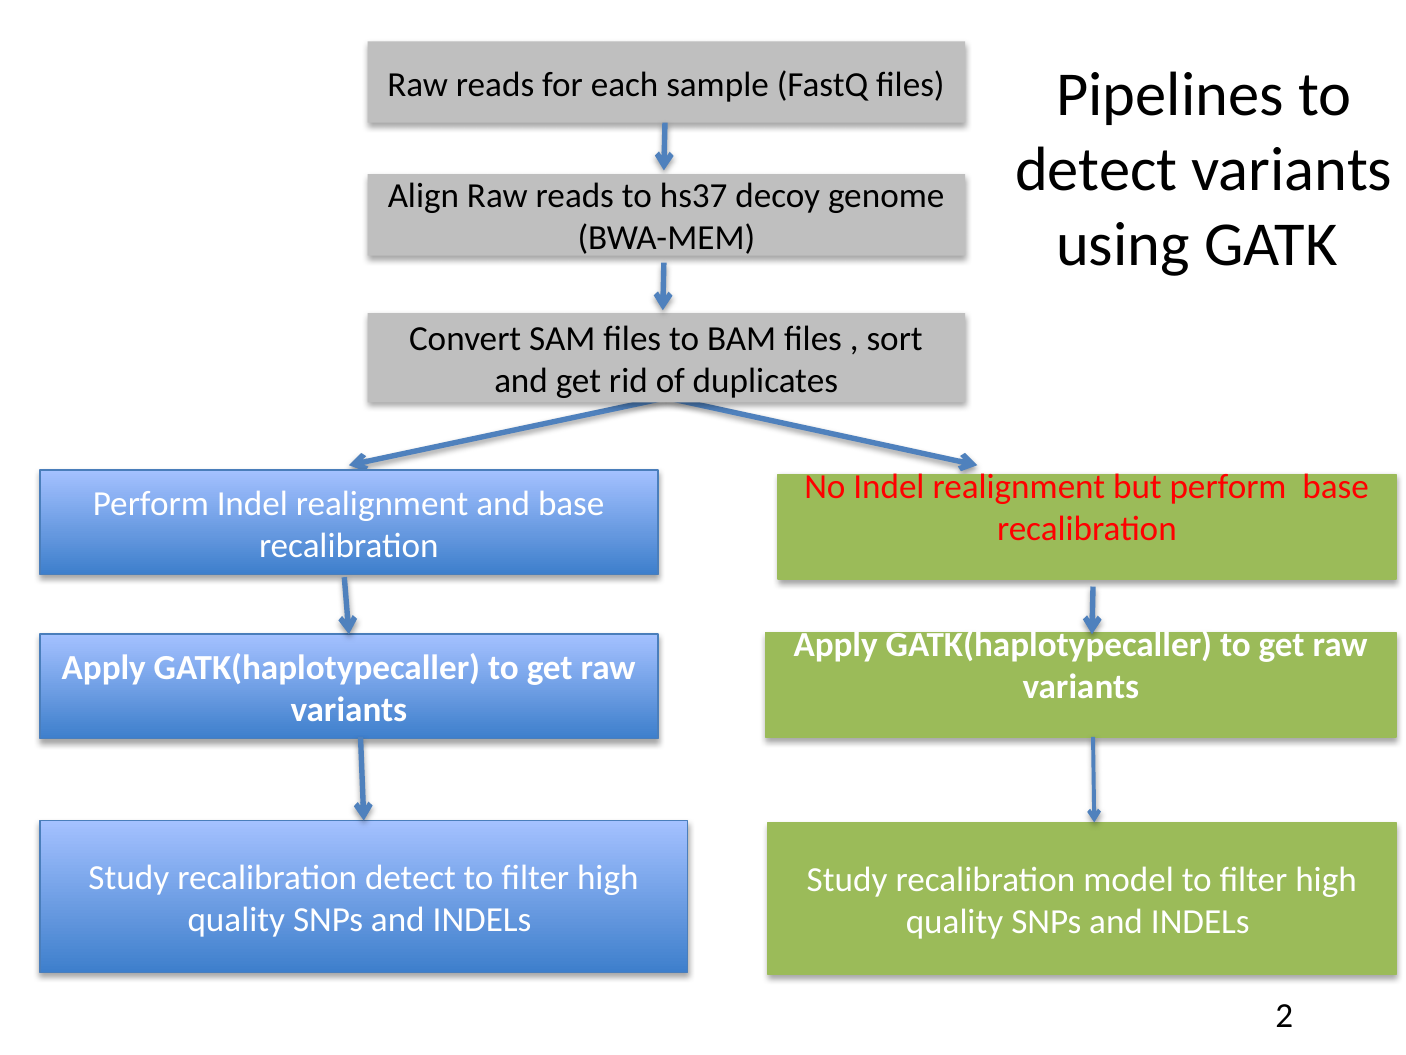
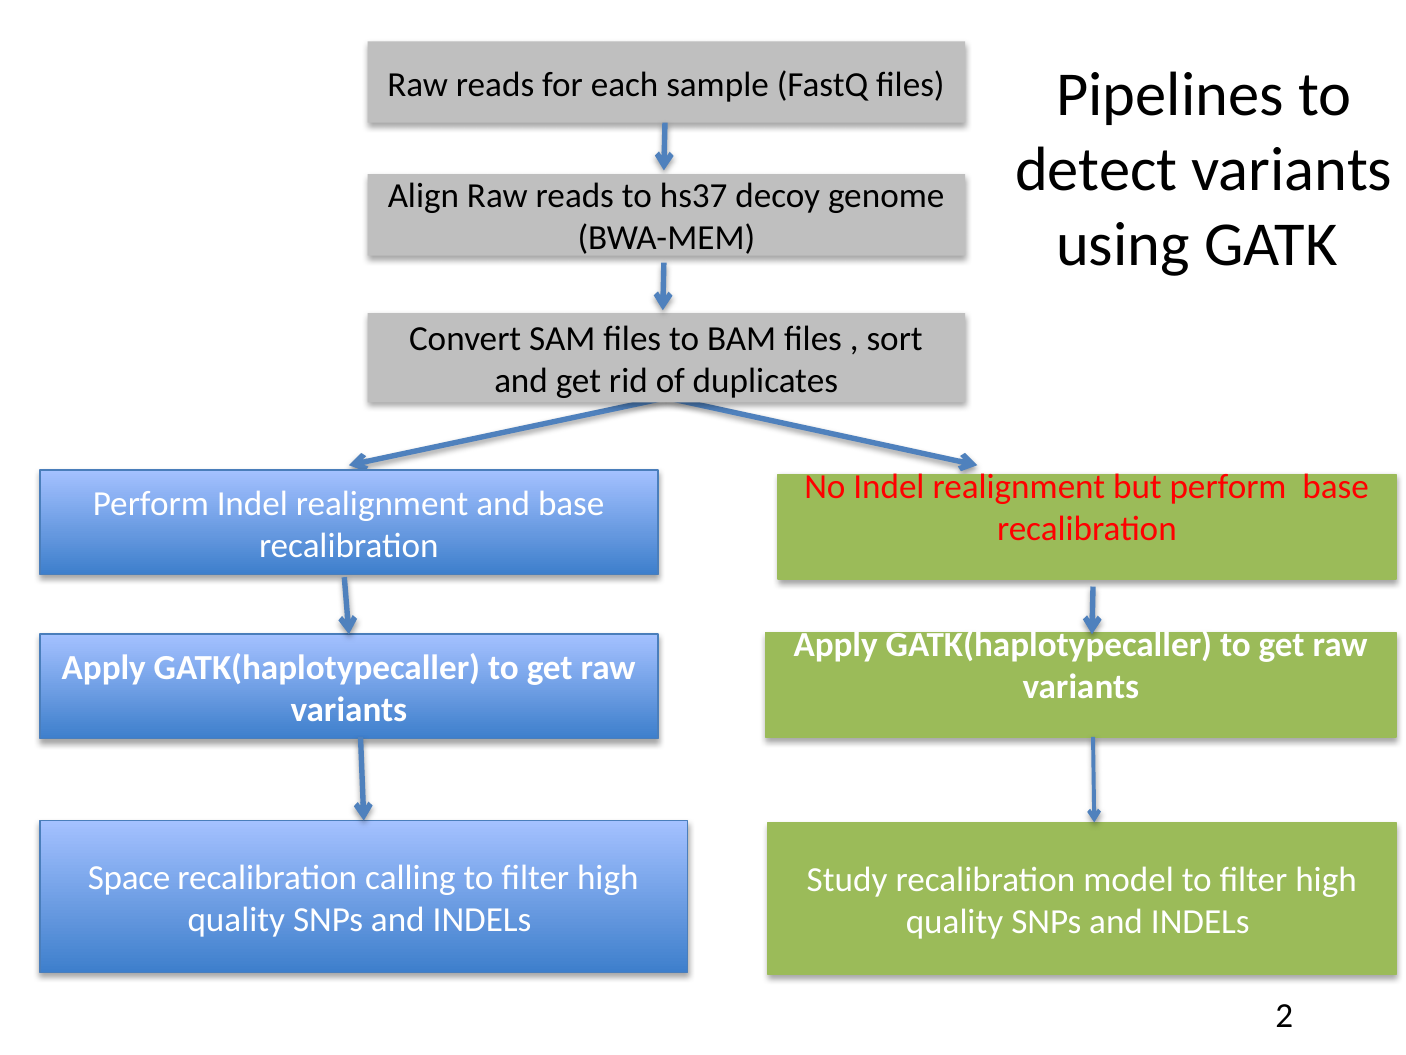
Study: Study -> Space (129, 877)
recalibration detect: detect -> calling (410, 877)
